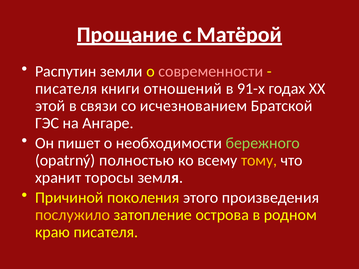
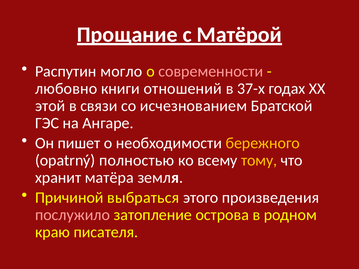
земли: земли -> могло (121, 71)
писателя: писателя -> любовно (66, 89)
91-х: 91-х -> 37-х (251, 89)
бережного colour: light green -> yellow (263, 143)
торосы: торосы -> матёра (109, 178)
поколения: поколения -> выбраться (143, 198)
послужило colour: yellow -> pink (72, 215)
